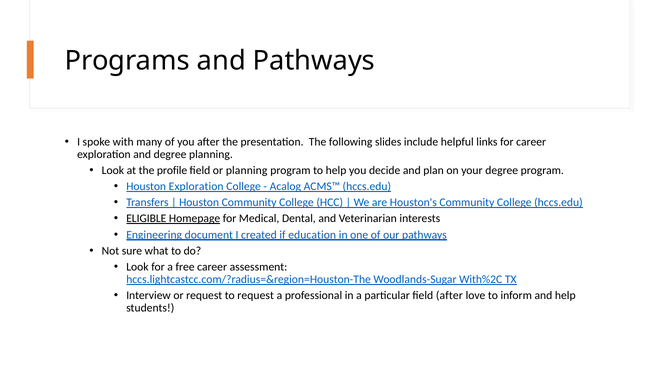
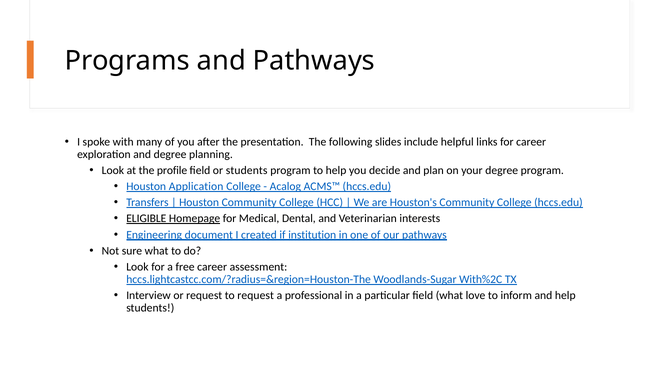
or planning: planning -> students (247, 171)
Houston Exploration: Exploration -> Application (196, 187)
education: education -> institution (312, 235)
field after: after -> what (449, 296)
